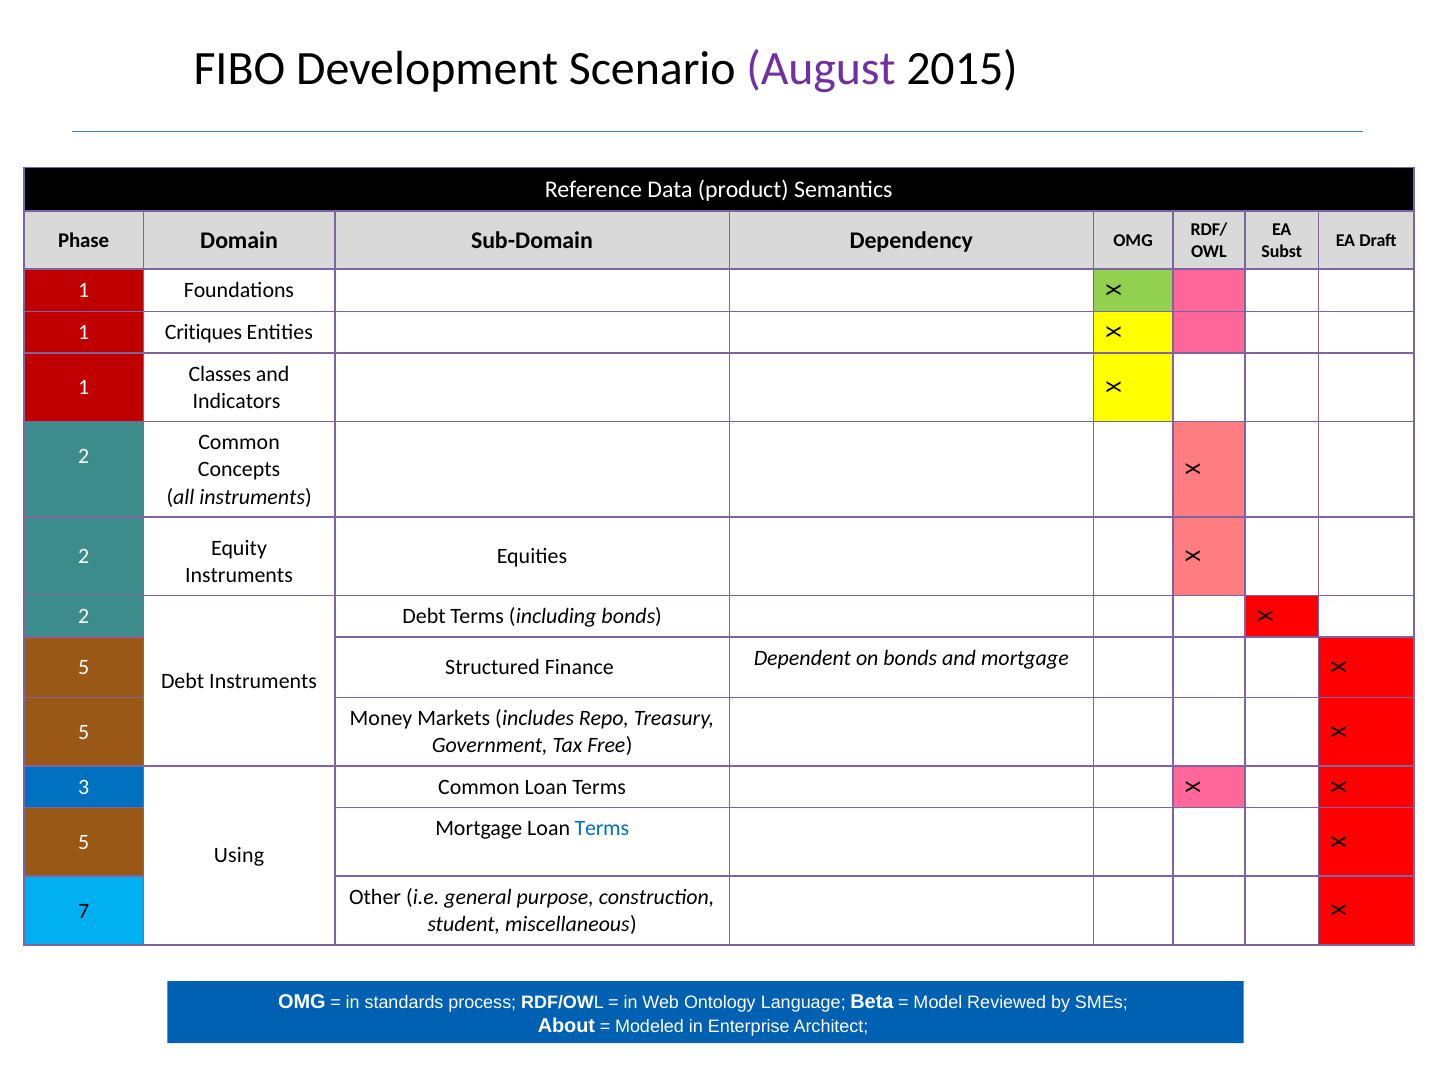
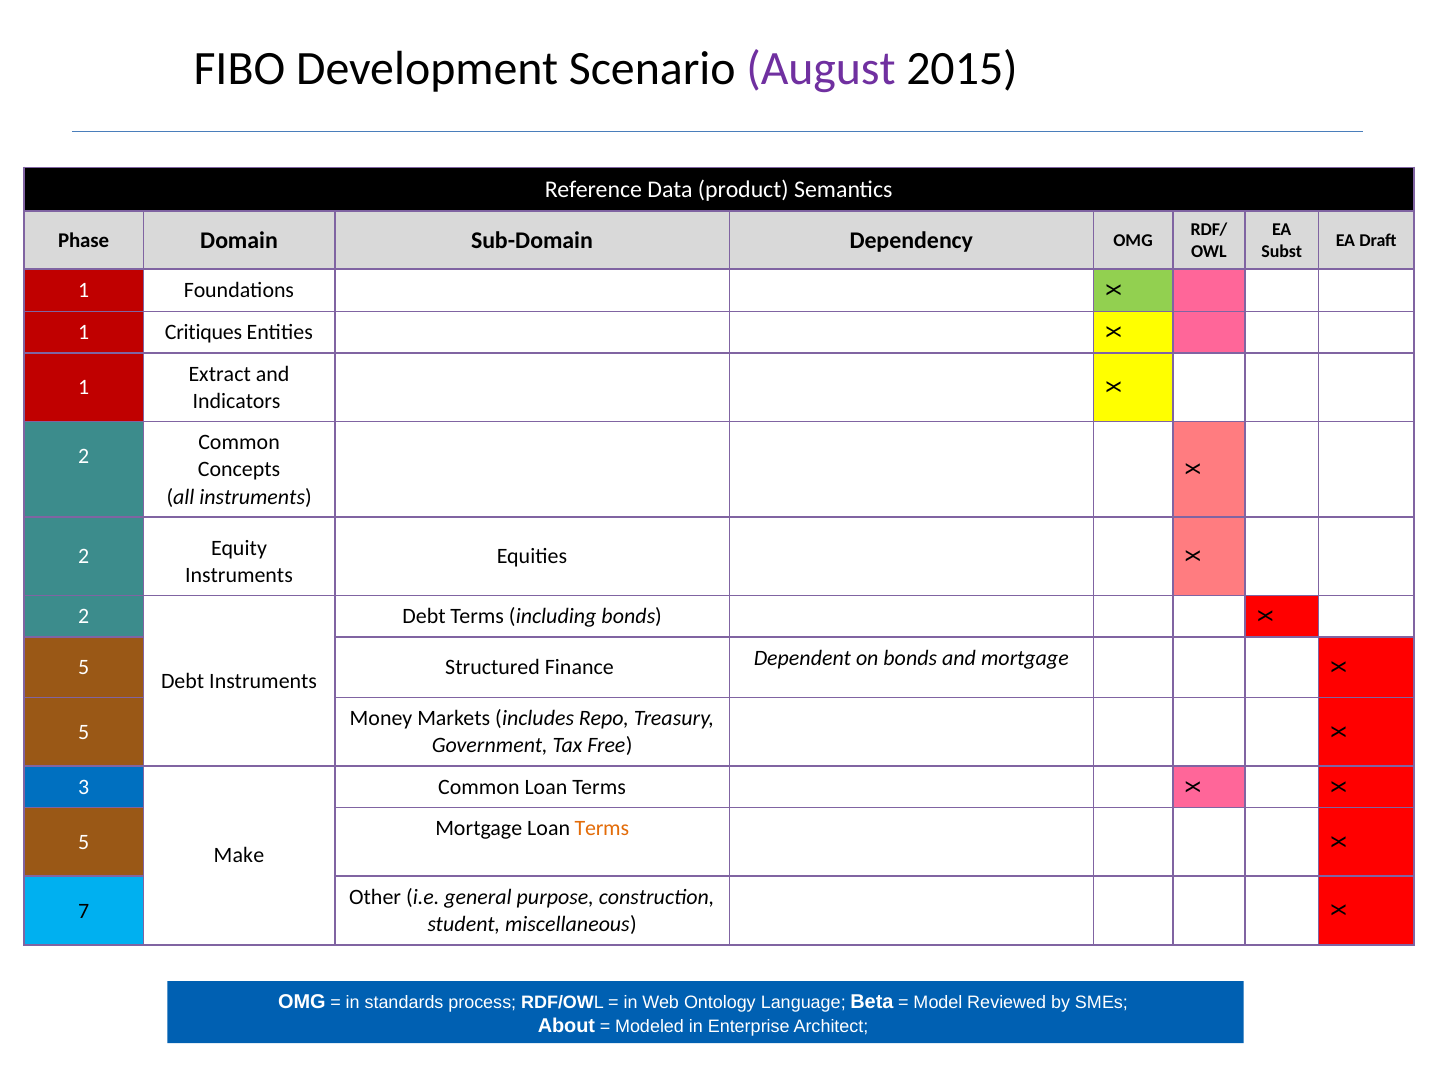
Classes: Classes -> Extract (220, 374)
Terms colour: blue -> orange (602, 828)
Using: Using -> Make (239, 855)
